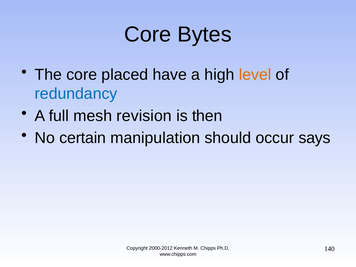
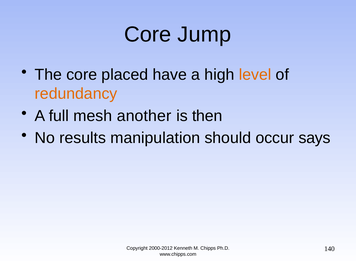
Bytes: Bytes -> Jump (204, 34)
redundancy colour: blue -> orange (76, 94)
revision: revision -> another (144, 116)
certain: certain -> results (83, 138)
